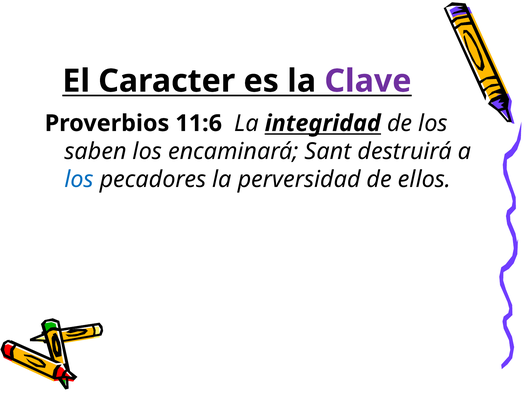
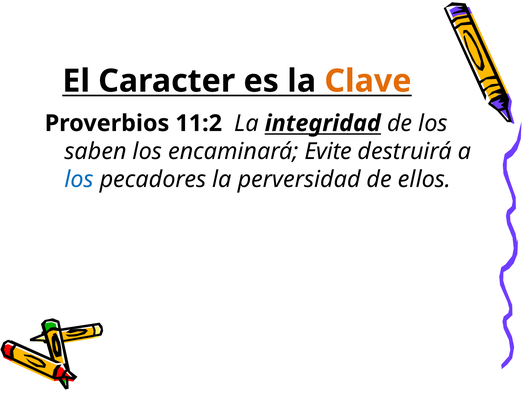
Clave colour: purple -> orange (368, 81)
11:6: 11:6 -> 11:2 (199, 123)
Sant: Sant -> Evite (328, 152)
